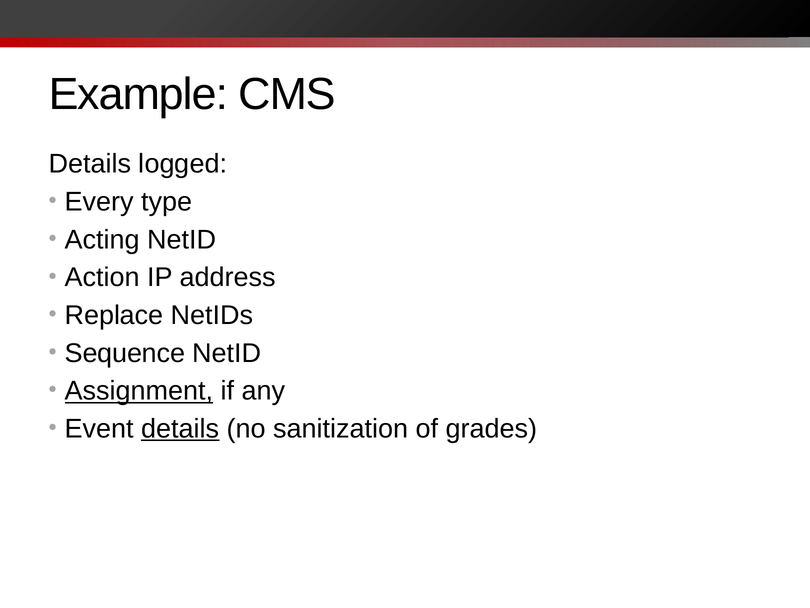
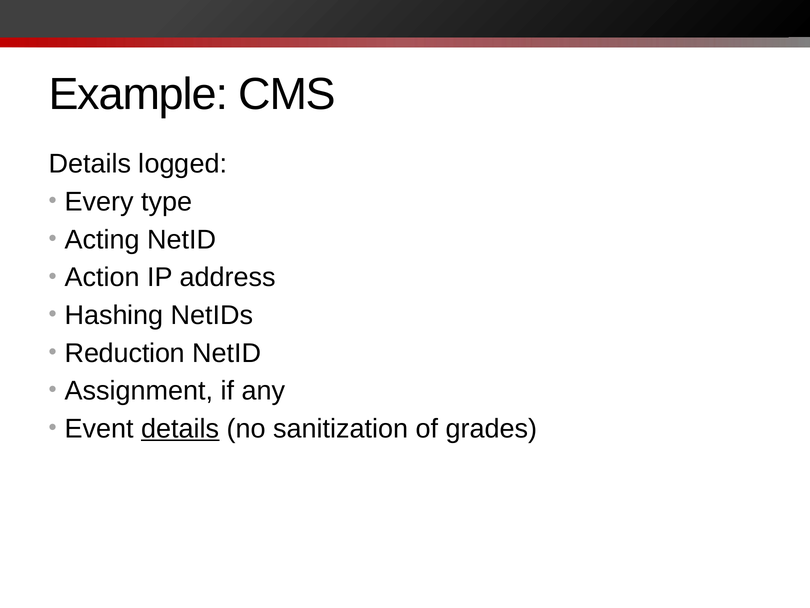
Replace: Replace -> Hashing (114, 315)
Sequence: Sequence -> Reduction (125, 353)
Assignment underline: present -> none (139, 391)
